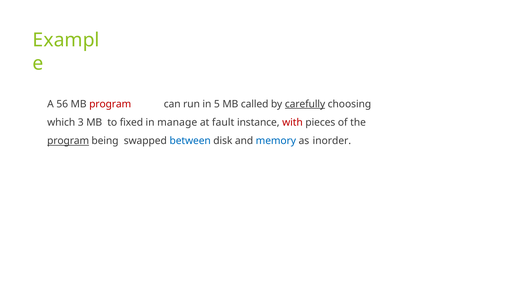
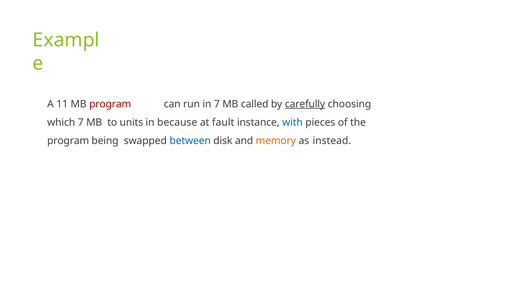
56: 56 -> 11 (62, 104)
in 5: 5 -> 7 (217, 104)
which 3: 3 -> 7 (81, 123)
fixed: fixed -> units (131, 123)
manage: manage -> because (177, 123)
with colour: red -> blue (292, 123)
program underline: present -> none (68, 141)
memory colour: blue -> orange (276, 141)
inorder: inorder -> instead (332, 141)
